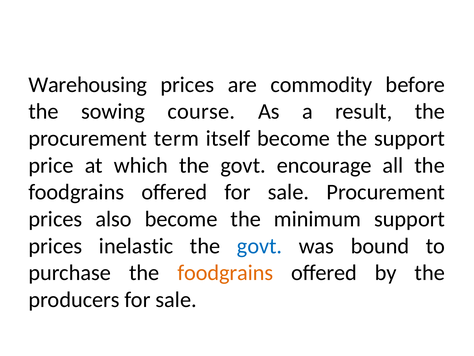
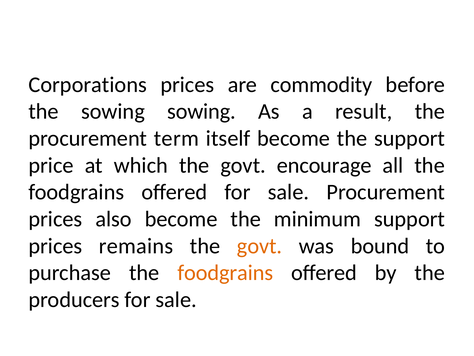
Warehousing: Warehousing -> Corporations (88, 85)
sowing course: course -> sowing (202, 111)
inelastic: inelastic -> remains (136, 246)
govt colour: blue -> orange (260, 246)
